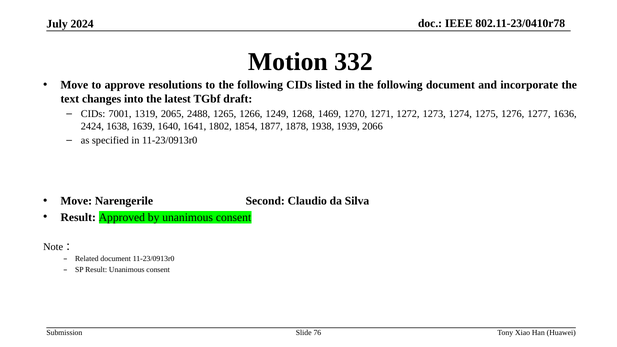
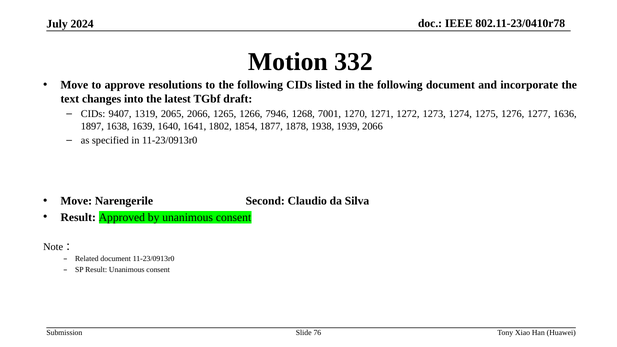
7001: 7001 -> 9407 (120, 114)
2065 2488: 2488 -> 2066 (199, 114)
1249: 1249 -> 7946 (277, 114)
1469: 1469 -> 7001 (330, 114)
2424: 2424 -> 1897 (92, 126)
